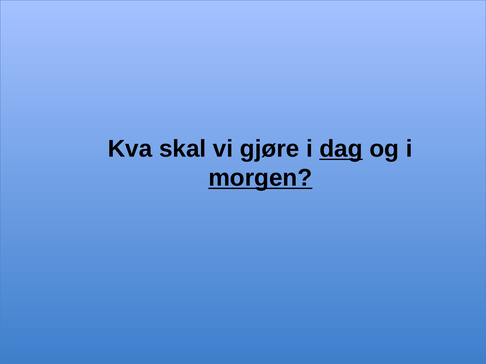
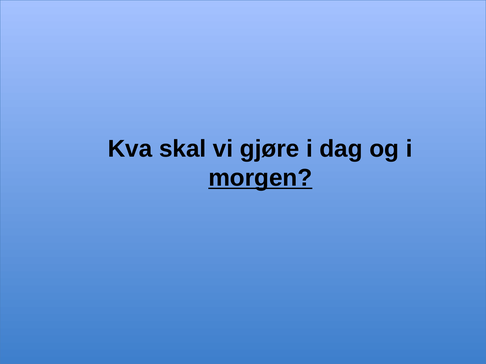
dag underline: present -> none (341, 149)
